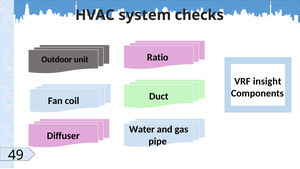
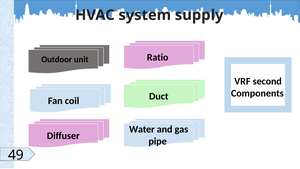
checks: checks -> supply (199, 15)
insight: insight -> second (267, 81)
